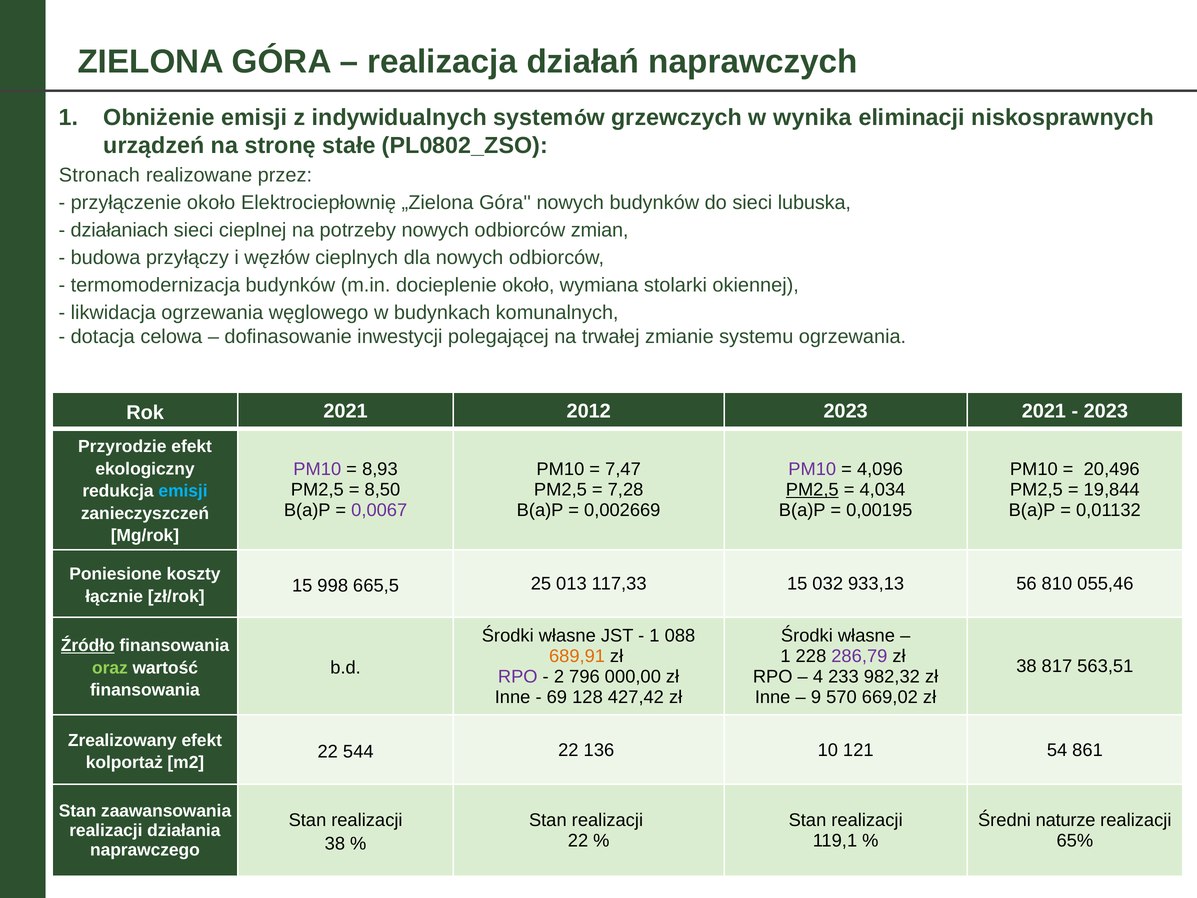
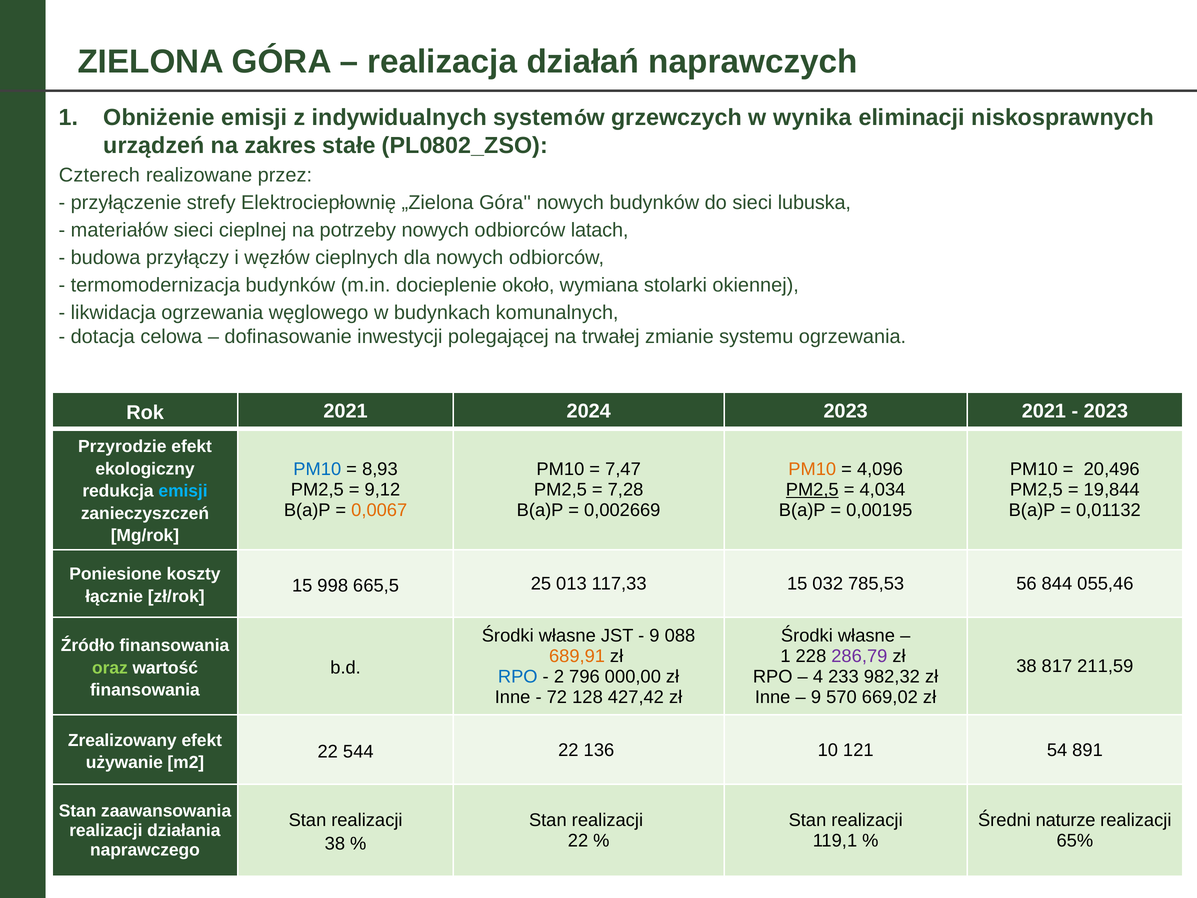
stronę: stronę -> zakres (280, 146)
Stronach: Stronach -> Czterech (99, 175)
przyłączenie około: około -> strefy (211, 202)
działaniach: działaniach -> materiałów (119, 230)
zmian: zmian -> latach (600, 230)
2012: 2012 -> 2024 (589, 411)
PM10 colour: purple -> blue (317, 469)
PM10 colour: purple -> orange (812, 469)
8,50: 8,50 -> 9,12 (382, 490)
0,0067 colour: purple -> orange (379, 510)
933,13: 933,13 -> 785,53 (876, 584)
810: 810 -> 844 (1057, 584)
1: 1 -> 9 (654, 636)
Źródło underline: present -> none (88, 645)
563,51: 563,51 -> 211,59 (1105, 666)
RPO colour: purple -> blue (518, 676)
69: 69 -> 72 (557, 697)
861: 861 -> 891 (1088, 750)
kolportaż: kolportaż -> używanie (124, 762)
